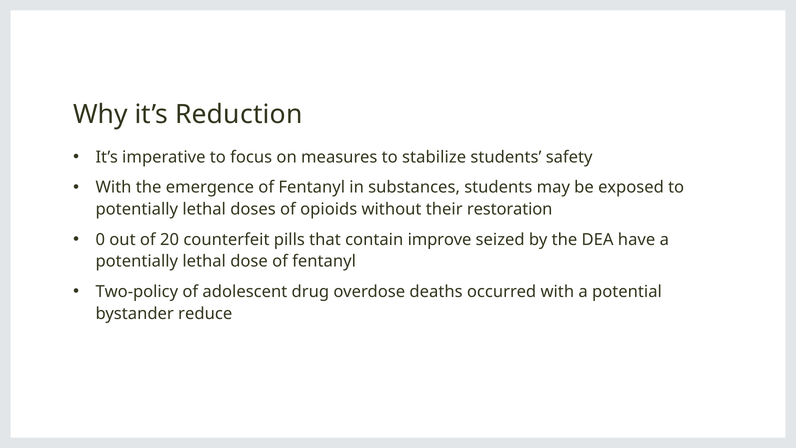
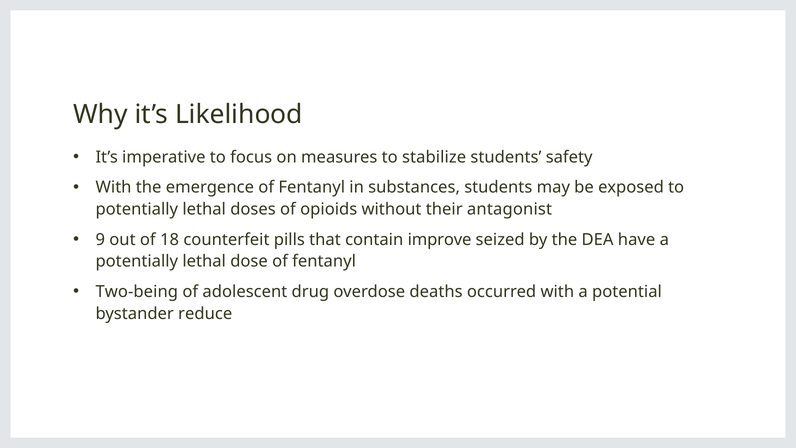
Reduction: Reduction -> Likelihood (239, 114)
restoration: restoration -> antagonist (510, 209)
0: 0 -> 9 (100, 239)
20: 20 -> 18 (170, 239)
Two-policy: Two-policy -> Two-being (137, 292)
